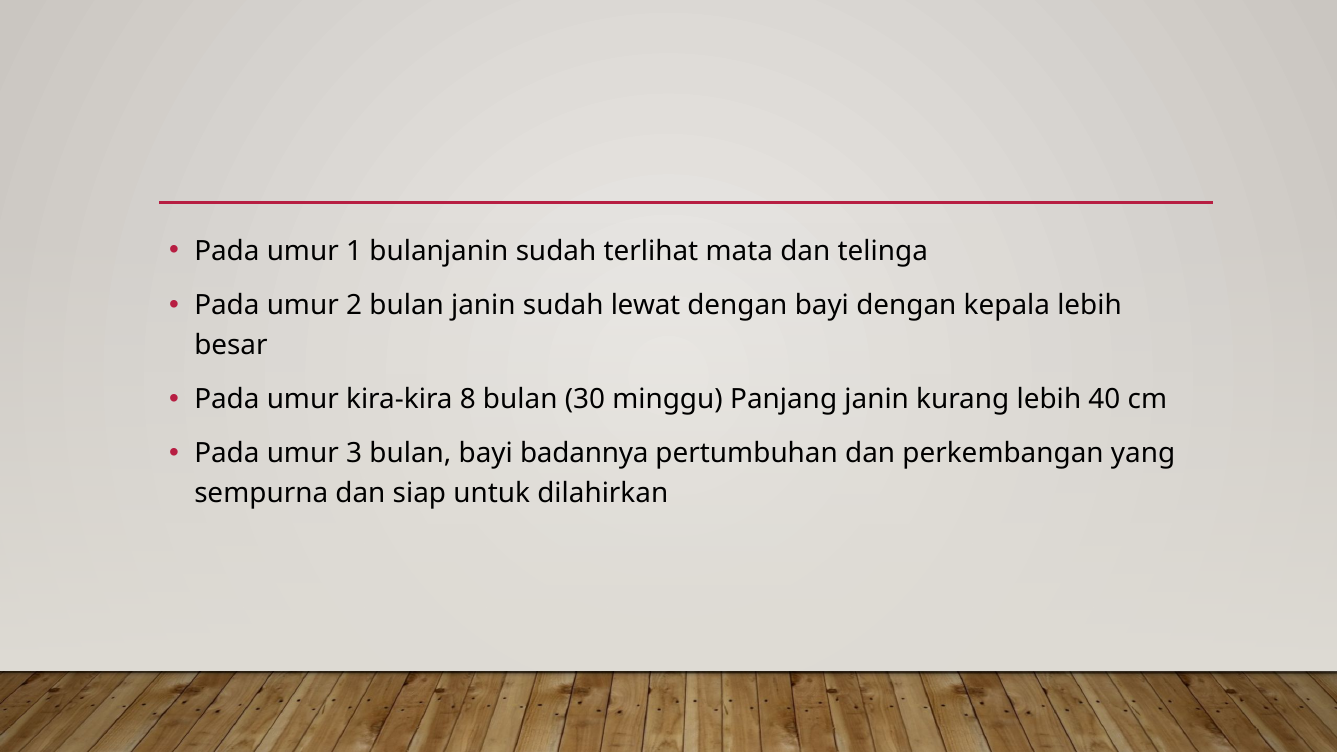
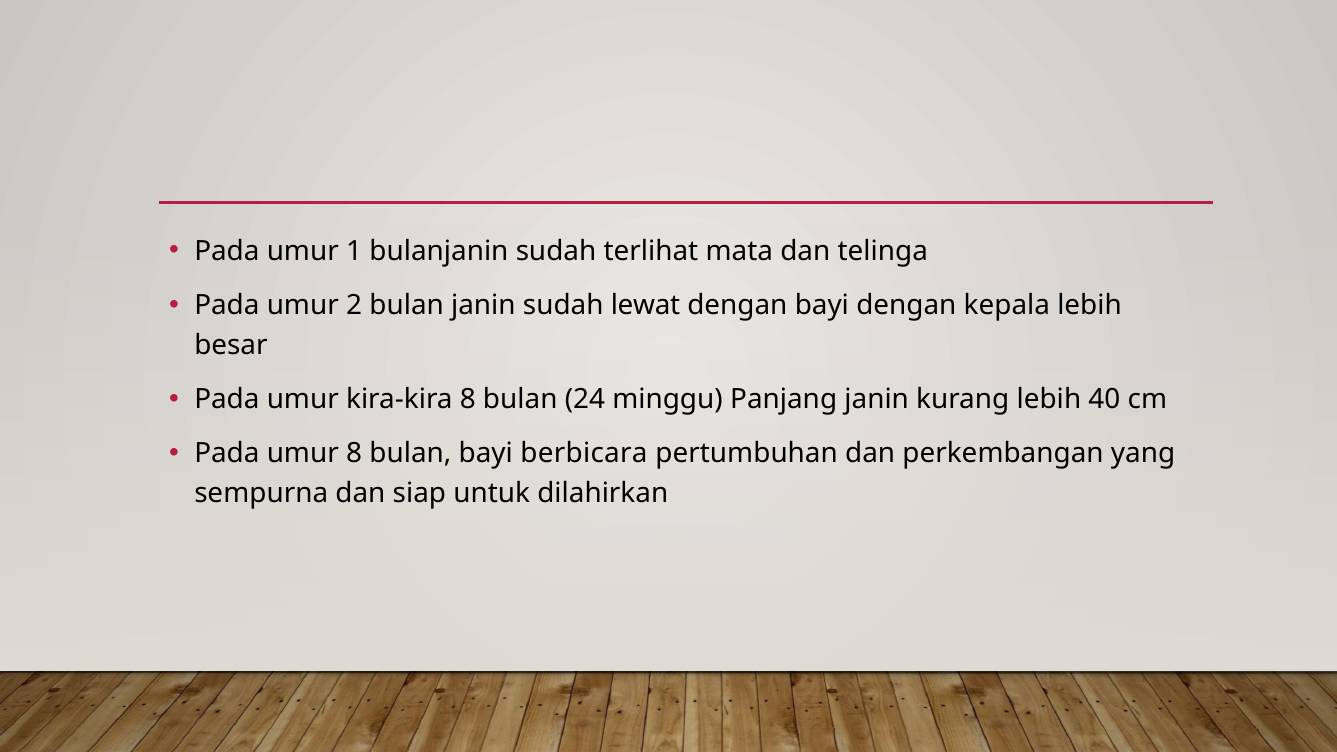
30: 30 -> 24 (585, 400)
umur 3: 3 -> 8 (354, 454)
badannya: badannya -> berbicara (584, 454)
